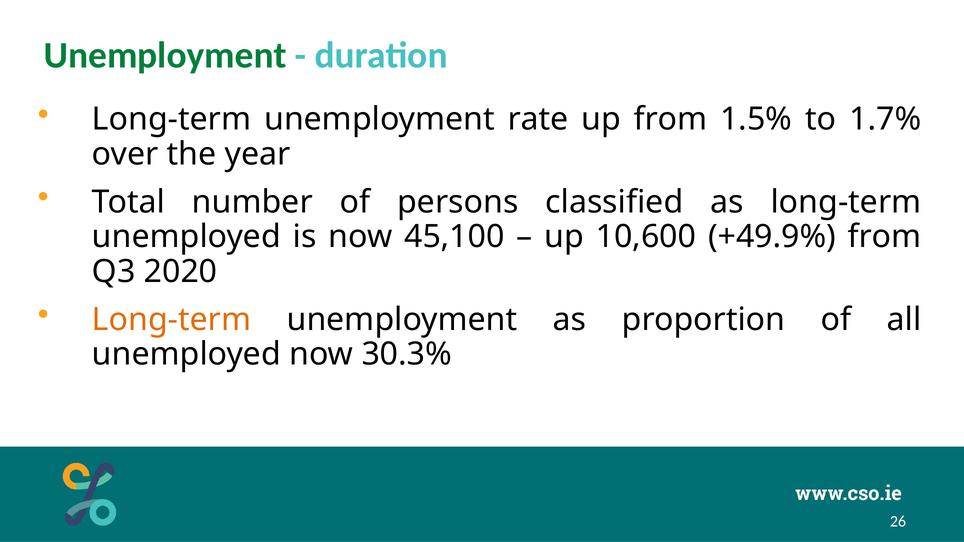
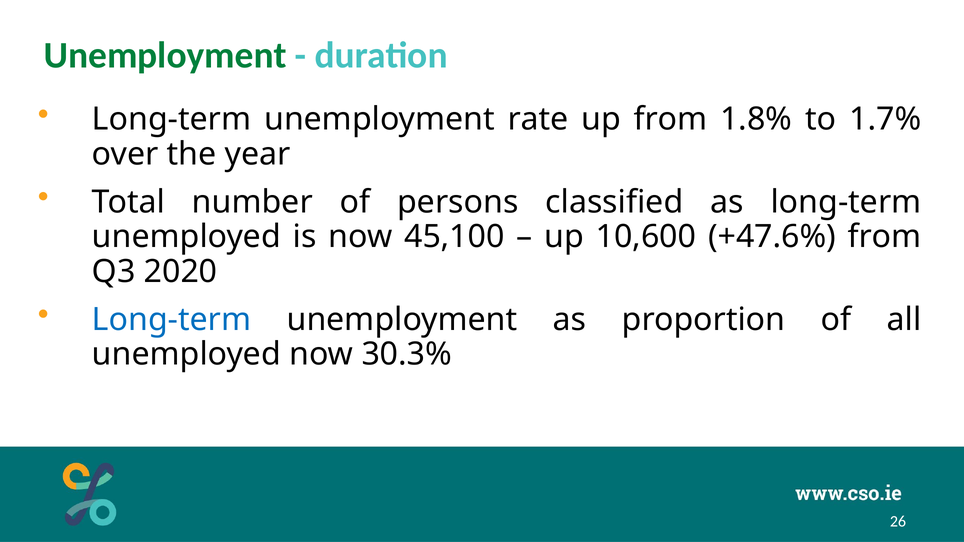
1.5%: 1.5% -> 1.8% (756, 119)
+49.9%: +49.9% -> +47.6% (772, 237)
Long-term colour: orange -> blue (172, 320)
